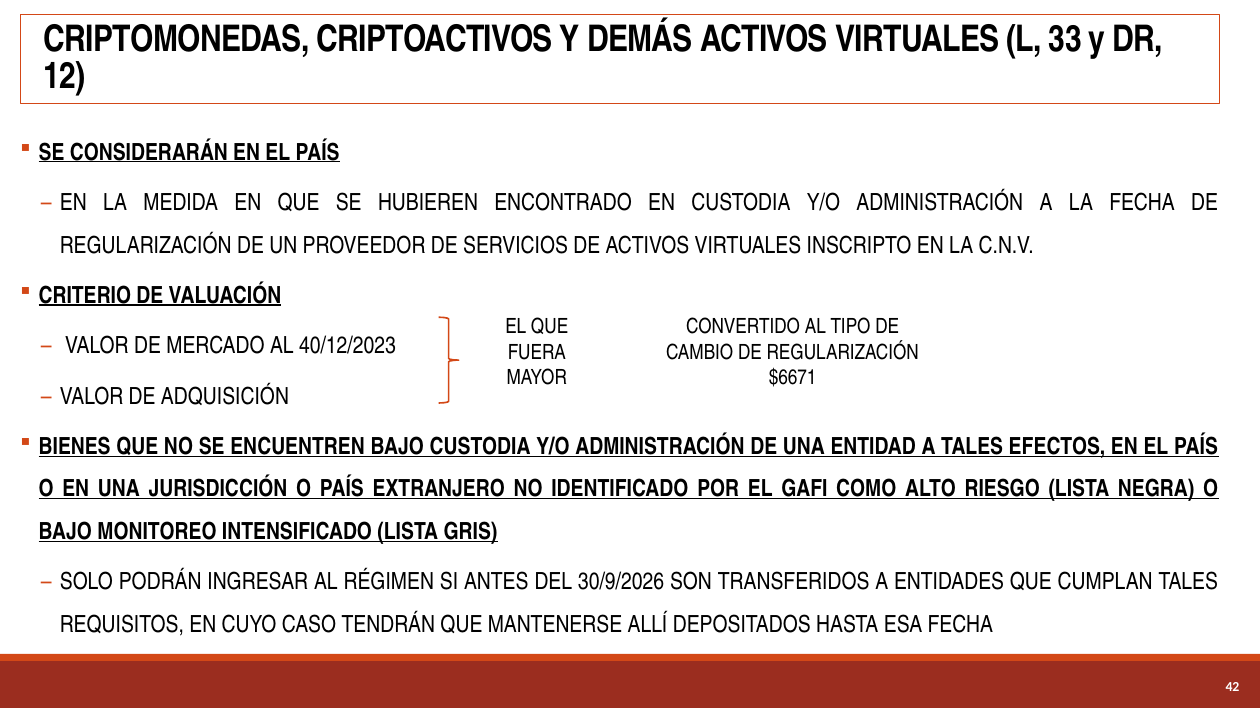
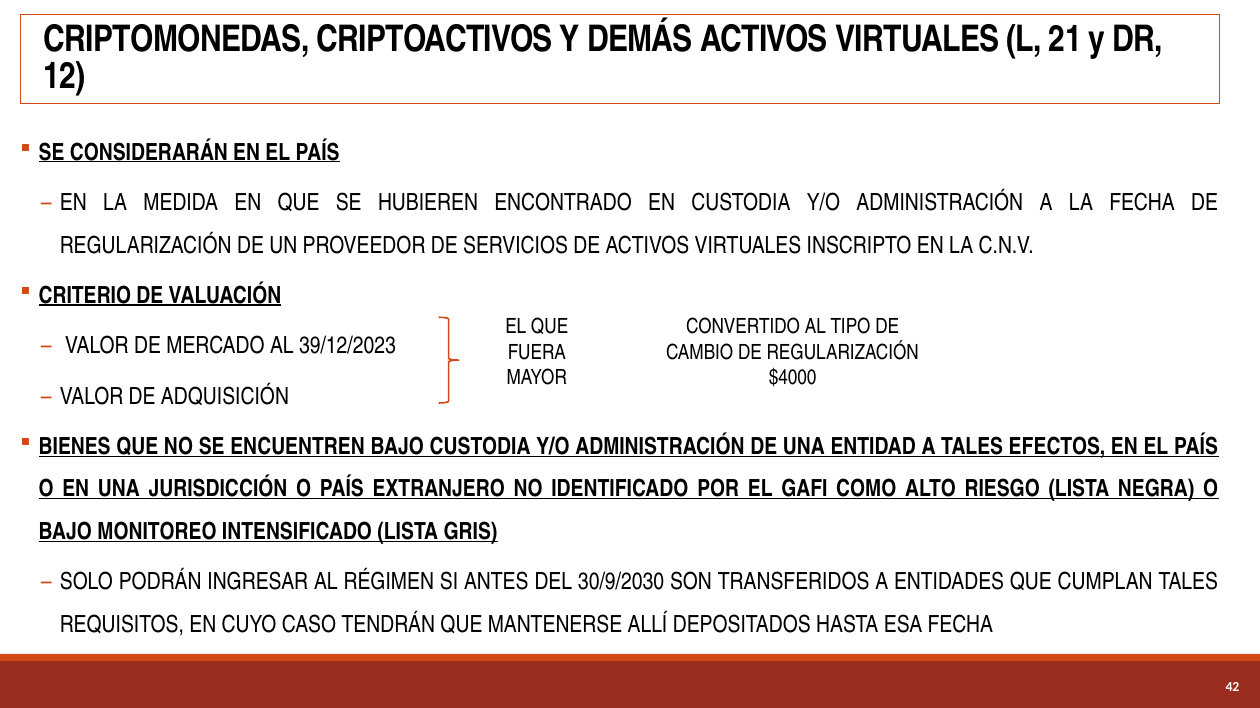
33: 33 -> 21 (1066, 39)
40/12/2023: 40/12/2023 -> 39/12/2023 (347, 346)
$6671: $6671 -> $4000 (793, 378)
30/9/2026: 30/9/2026 -> 30/9/2030 (621, 583)
